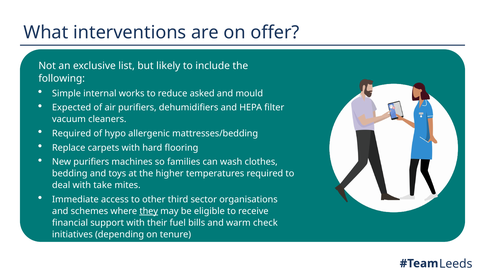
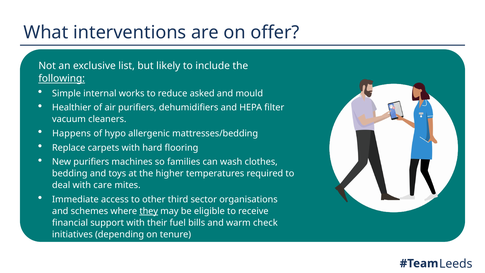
following underline: none -> present (62, 79)
Expected: Expected -> Healthier (72, 108)
Required: Required -> Happens (72, 133)
take: take -> care (103, 185)
